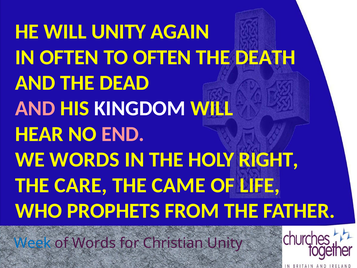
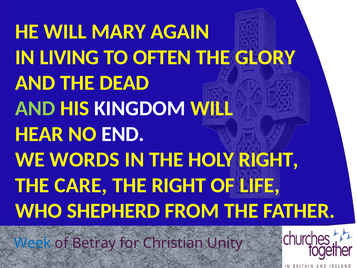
WILL UNITY: UNITY -> MARY (119, 32)
IN OFTEN: OFTEN -> LIVING (69, 57)
DEATH: DEATH -> GLORY (265, 57)
AND colour: pink -> light green (35, 108)
END colour: pink -> white (123, 134)
THE CAME: CAME -> RIGHT (179, 185)
PROPHETS: PROPHETS -> SHEPHERD (114, 211)
of Words: Words -> Betray (94, 243)
